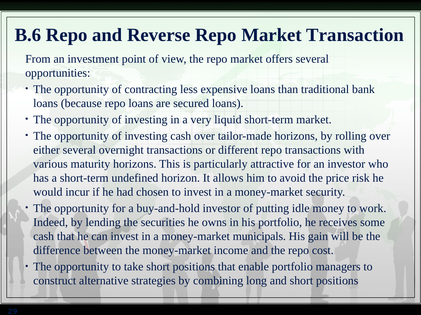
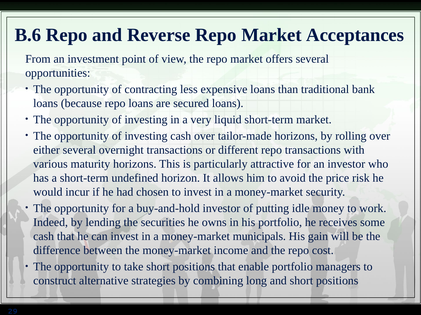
Transaction: Transaction -> Acceptances (355, 35)
